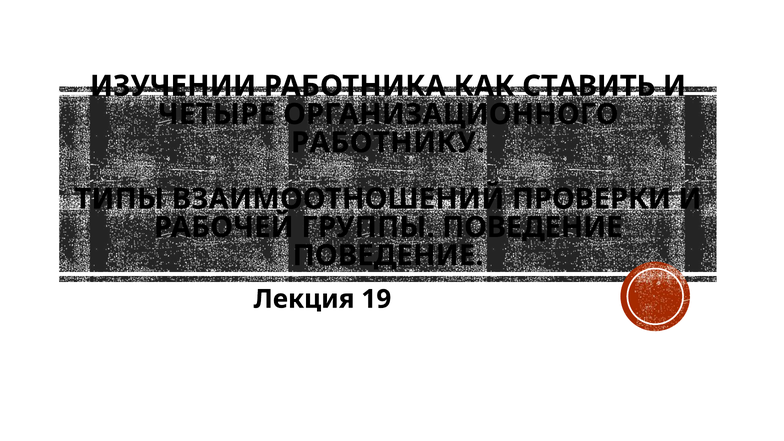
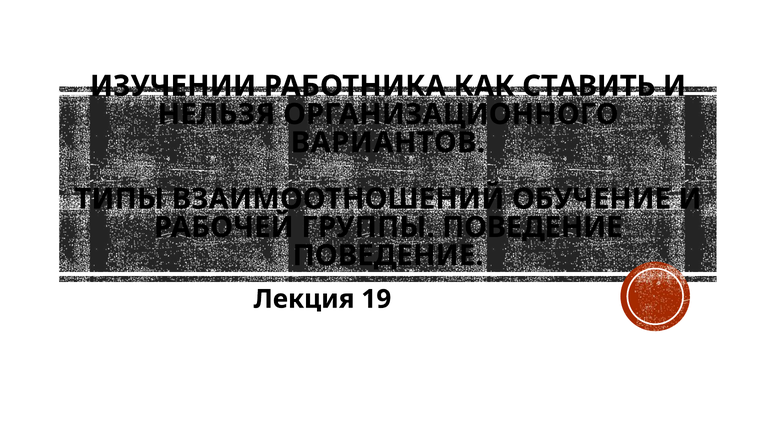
ЧЕТЫРЕ: ЧЕТЫРЕ -> НЕЛЬЗЯ (216, 114)
РАБОТНИКУ: РАБОТНИКУ -> ВАРИАНТОВ (388, 143)
ПРОВЕРКИ: ПРОВЕРКИ -> ОБУЧЕНИЕ (591, 199)
